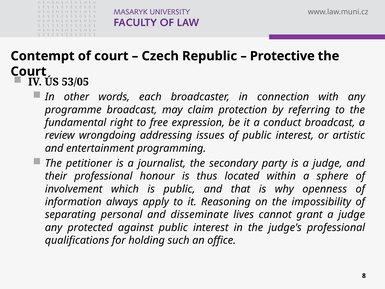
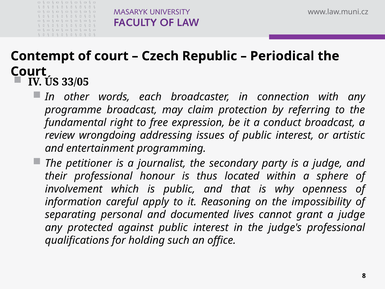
Protective: Protective -> Periodical (282, 56)
53/05: 53/05 -> 33/05 (75, 82)
always: always -> careful (122, 202)
disseminate: disseminate -> documented (200, 214)
